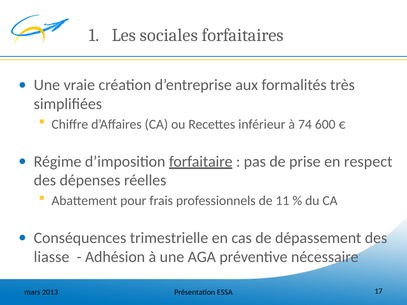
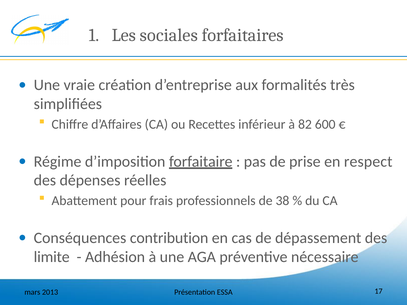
74: 74 -> 82 (305, 124)
11: 11 -> 38 (282, 201)
trimestrielle: trimestrielle -> contribution (169, 238)
liasse: liasse -> limite (52, 257)
